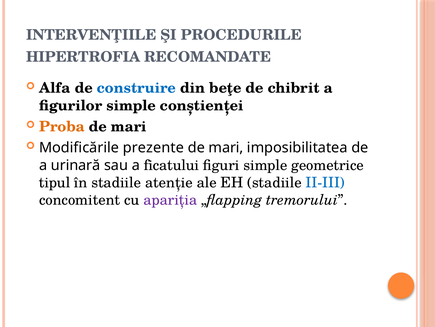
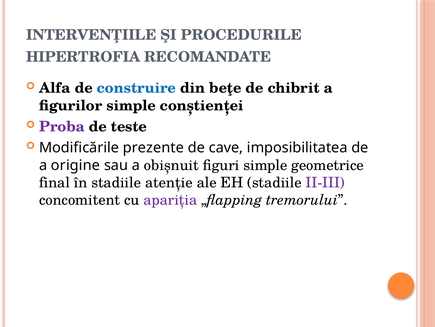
Proba colour: orange -> purple (62, 126)
mari: mari -> teste (129, 126)
mari: mari -> cave (226, 147)
urinară: urinară -> origine (76, 165)
ficatului: ficatului -> obişnuit (171, 165)
tipul: tipul -> final (55, 182)
II-III colour: blue -> purple (325, 182)
